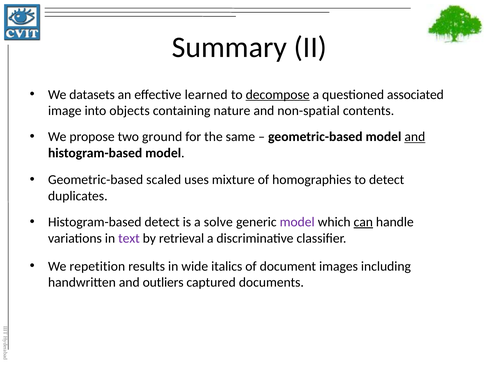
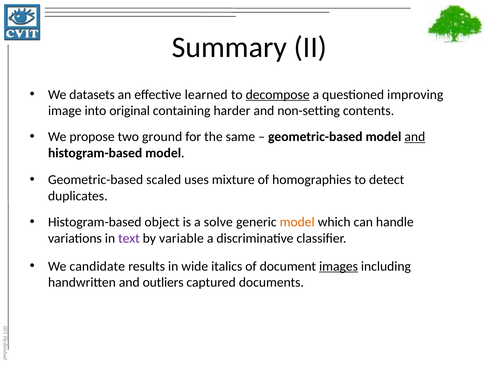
associated: associated -> improving (415, 95)
objects: objects -> original (130, 111)
nature: nature -> harder (232, 111)
non-spatial: non-spatial -> non-setting (309, 111)
Histogram-based detect: detect -> object (162, 222)
model colour: purple -> orange (297, 222)
can underline: present -> none (363, 222)
retrieval: retrieval -> variable (181, 238)
repetition: repetition -> candidate (97, 266)
images underline: none -> present (339, 266)
